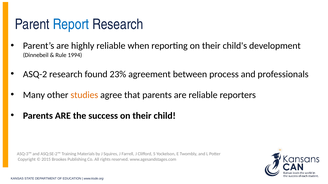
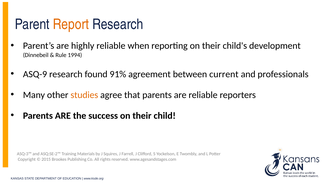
Report colour: blue -> orange (71, 25)
ASQ-2: ASQ-2 -> ASQ-9 (35, 74)
23%: 23% -> 91% (118, 74)
process: process -> current (224, 74)
